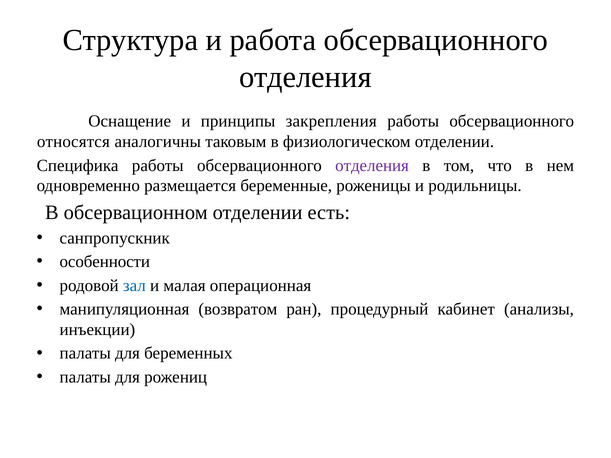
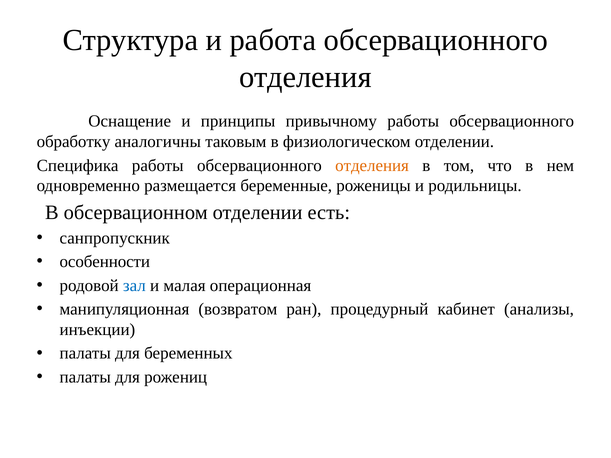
закрепления: закрепления -> привычному (331, 121)
относятся: относятся -> обработку (74, 142)
отделения colour: purple -> orange (372, 165)
